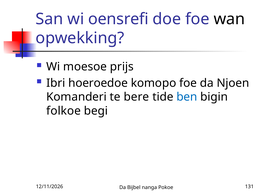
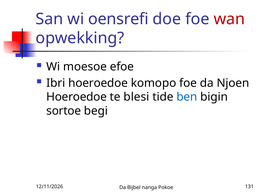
wan colour: black -> red (229, 19)
prijs: prijs -> efoe (122, 67)
Komanderi: Komanderi -> Hoeroedoe (77, 97)
bere: bere -> blesi (136, 97)
folkoe: folkoe -> sortoe (64, 111)
